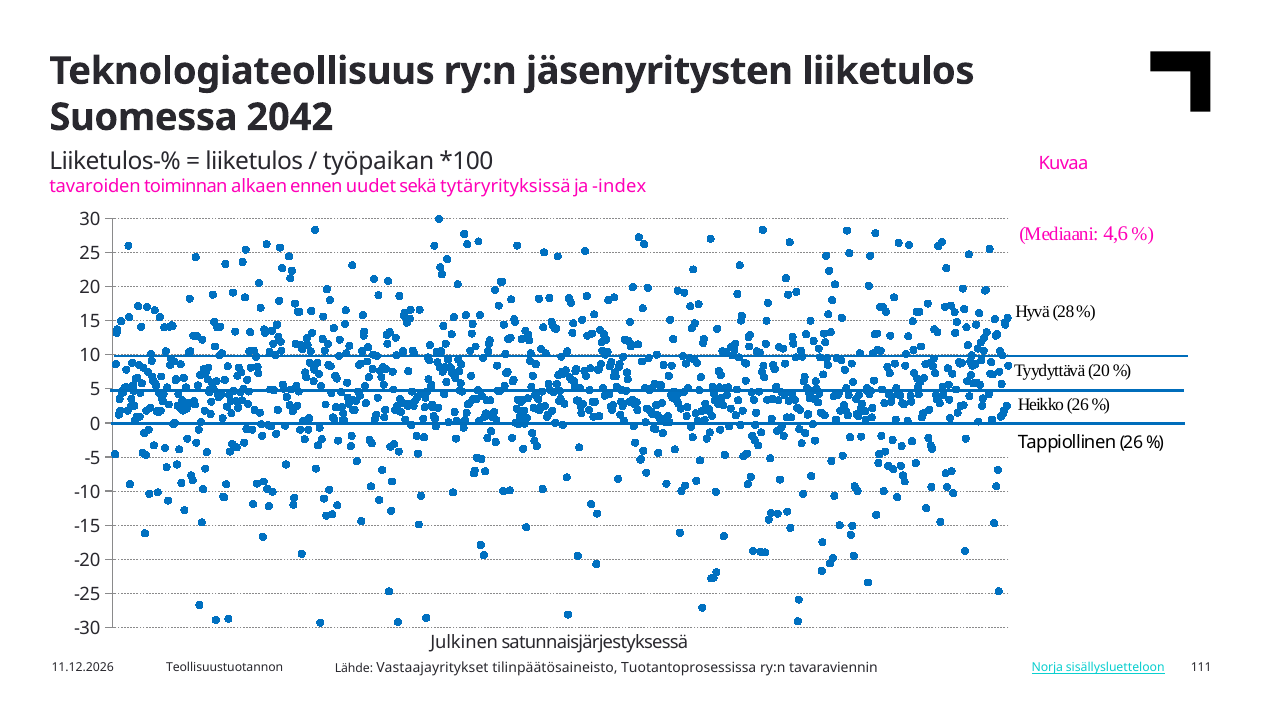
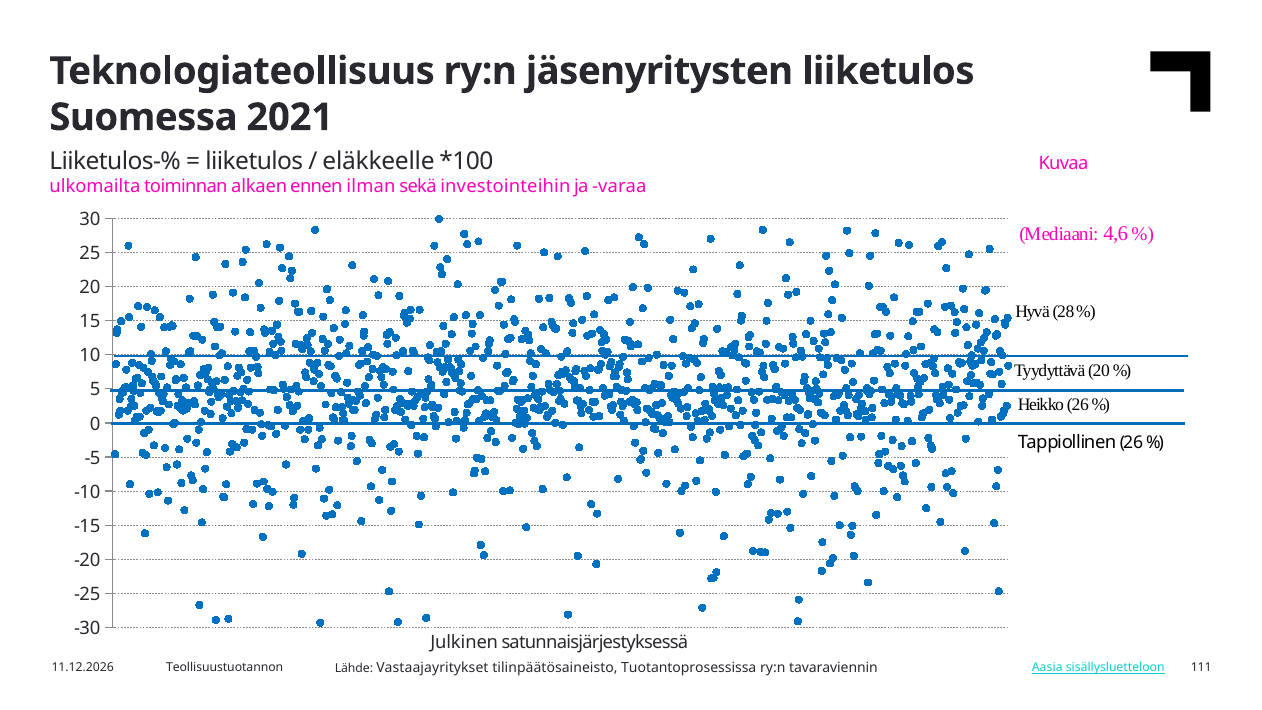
2042: 2042 -> 2021 (290, 117)
työpaikan: työpaikan -> eläkkeelle (379, 161)
tavaroiden: tavaroiden -> ulkomailta (95, 187)
uudet: uudet -> ilman (371, 187)
tytäryrityksissä: tytäryrityksissä -> investointeihin (505, 187)
index: index -> varaa (619, 187)
Norja: Norja -> Aasia (1047, 668)
